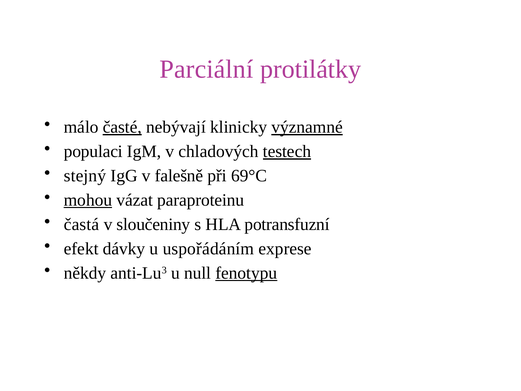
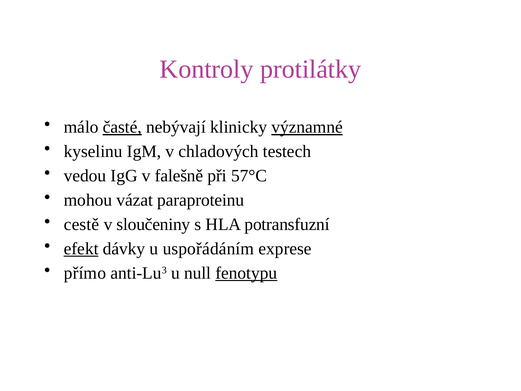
Parciální: Parciální -> Kontroly (207, 69)
populaci: populaci -> kyselinu (93, 151)
testech underline: present -> none (287, 151)
stejný: stejný -> vedou (85, 176)
69°C: 69°C -> 57°C (249, 176)
mohou underline: present -> none (88, 200)
častá: častá -> cestě (82, 224)
efekt underline: none -> present (81, 249)
někdy: někdy -> přímo (85, 273)
